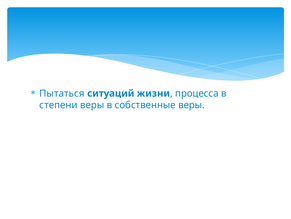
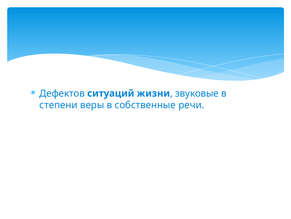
Пытаться: Пытаться -> Дефектов (62, 93)
процесса: процесса -> звуковые (197, 93)
собственные веры: веры -> речи (191, 105)
